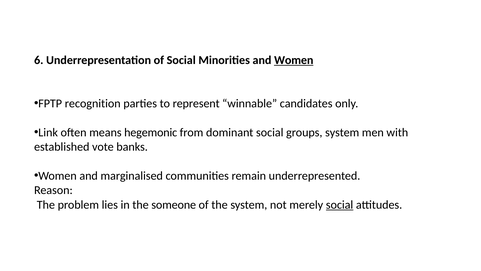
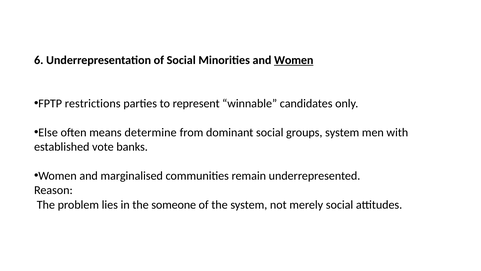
recognition: recognition -> restrictions (93, 103)
Link: Link -> Else (48, 132)
hegemonic: hegemonic -> determine (151, 132)
social underline: present -> none (340, 204)
